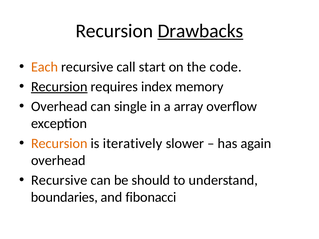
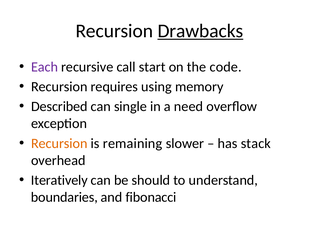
Each colour: orange -> purple (45, 67)
Recursion underline: present -> none (59, 87)
index: index -> using (157, 87)
Overhead: Overhead -> Described (59, 107)
array: array -> need (188, 107)
iteratively: iteratively -> remaining (133, 144)
again: again -> stack (256, 144)
Recursive: Recursive -> Iteratively (59, 180)
